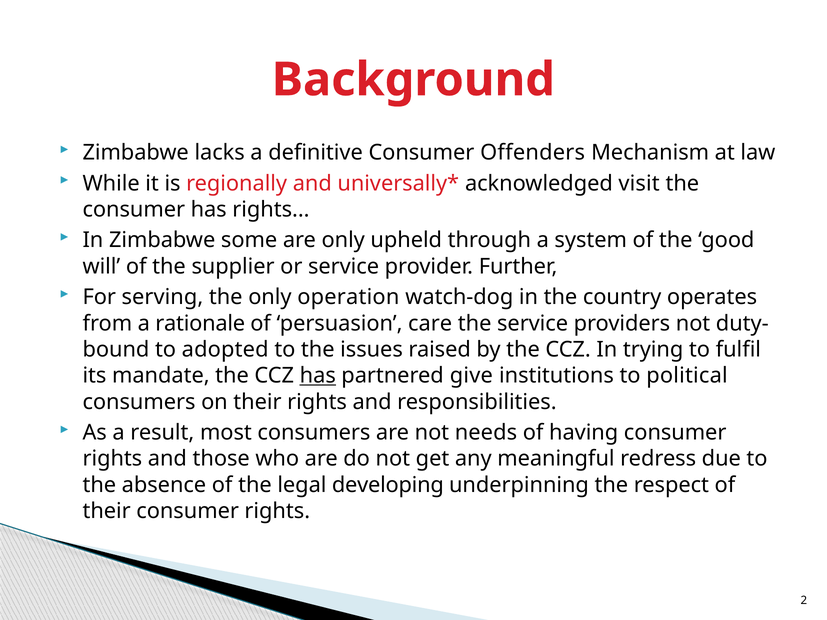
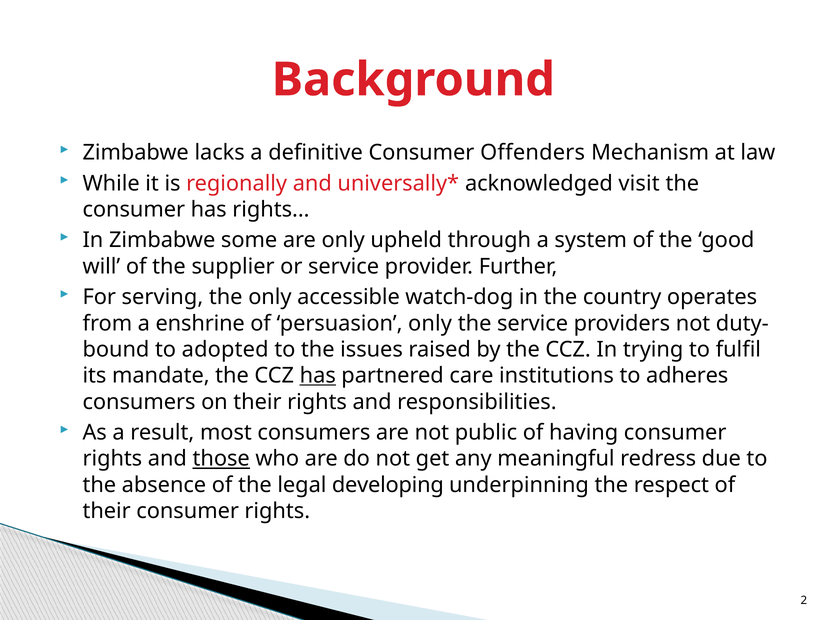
operation: operation -> accessible (348, 297)
rationale: rationale -> enshrine (200, 324)
persuasion care: care -> only (430, 324)
give: give -> care (471, 376)
political: political -> adheres (687, 376)
needs: needs -> public (486, 433)
those underline: none -> present (221, 459)
